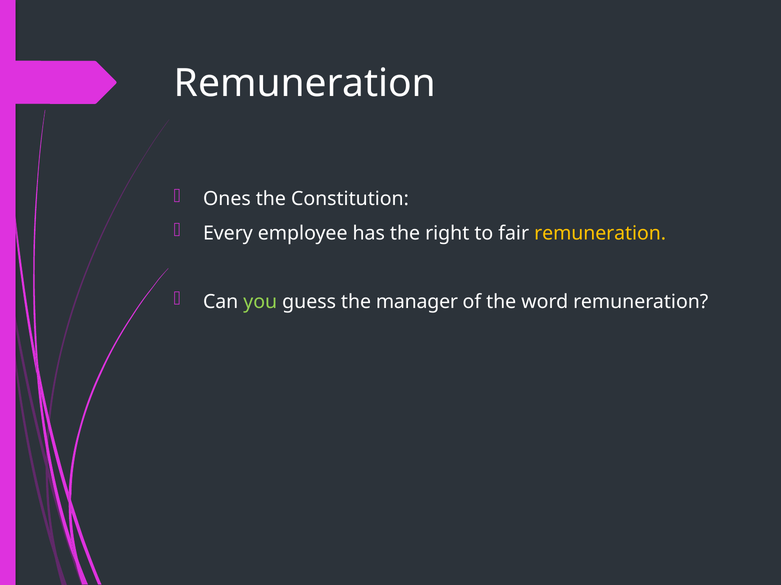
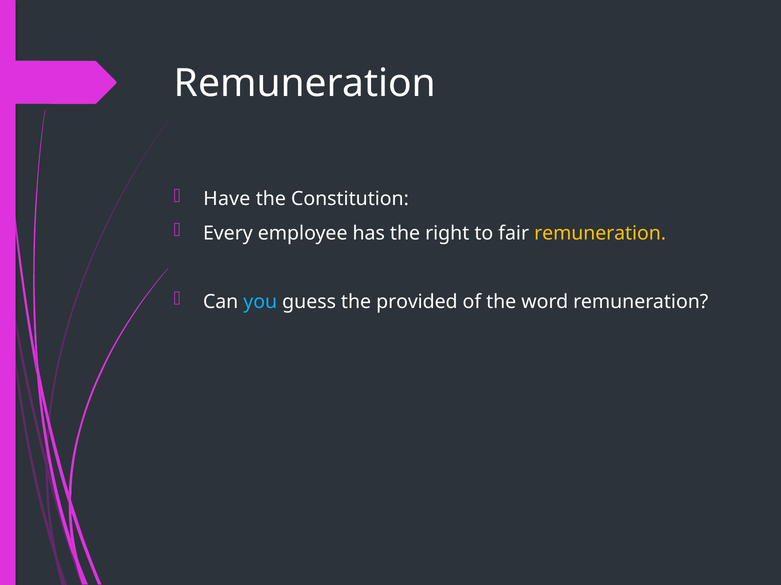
Ones: Ones -> Have (227, 199)
you colour: light green -> light blue (260, 302)
manager: manager -> provided (417, 302)
